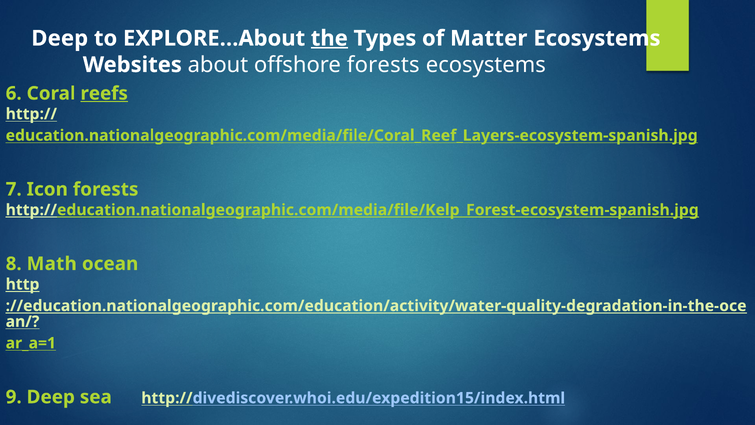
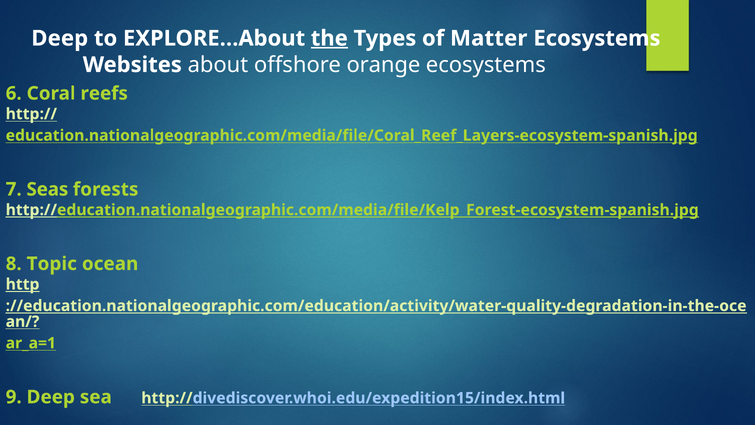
offshore forests: forests -> orange (383, 65)
reefs underline: present -> none (104, 93)
7 Icon: Icon -> Seas (47, 189)
Math: Math -> Topic (52, 264)
